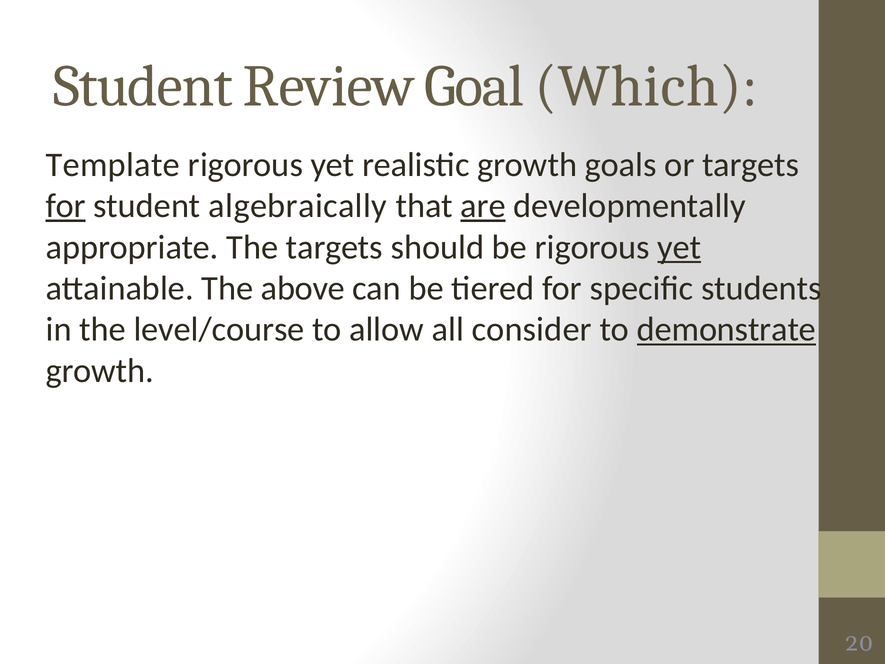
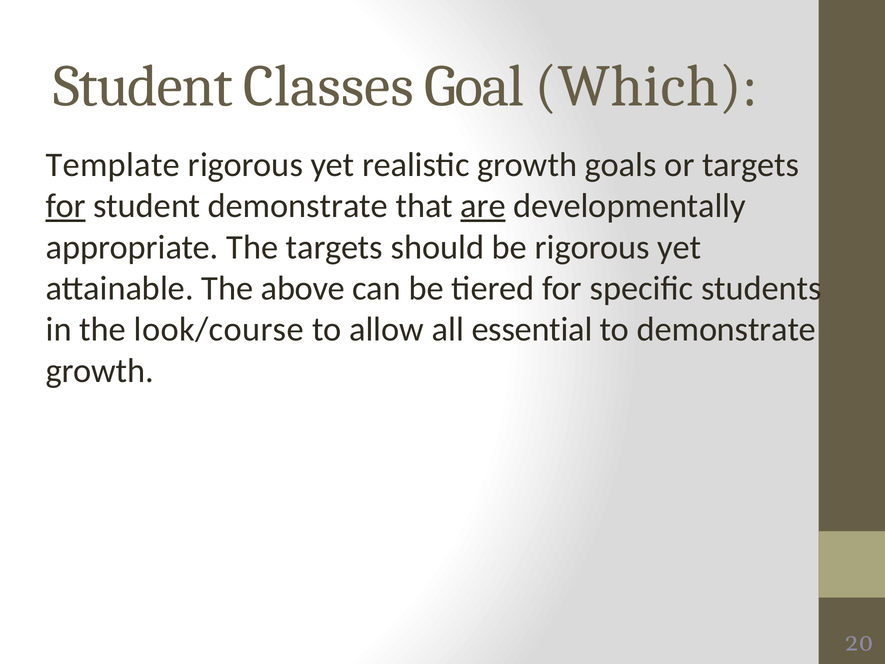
Review: Review -> Classes (328, 86)
student algebraically: algebraically -> demonstrate (298, 206)
yet underline: present -> none (679, 247)
level/course: level/course -> look/course (219, 330)
consider: consider -> essential (532, 330)
demonstrate underline: present -> none (726, 330)
